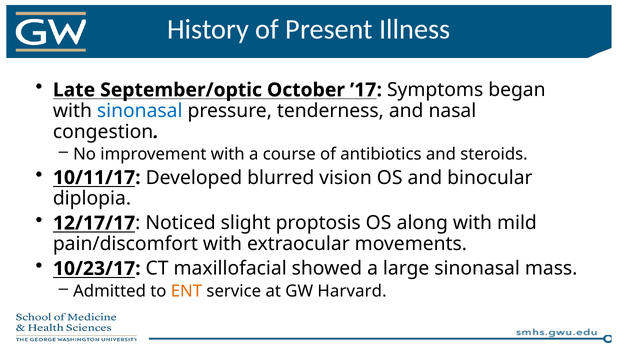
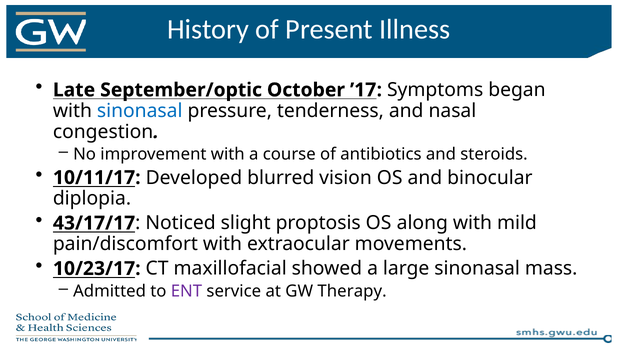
12/17/17: 12/17/17 -> 43/17/17 (94, 223)
ENT colour: orange -> purple (186, 291)
Harvard: Harvard -> Therapy (352, 291)
